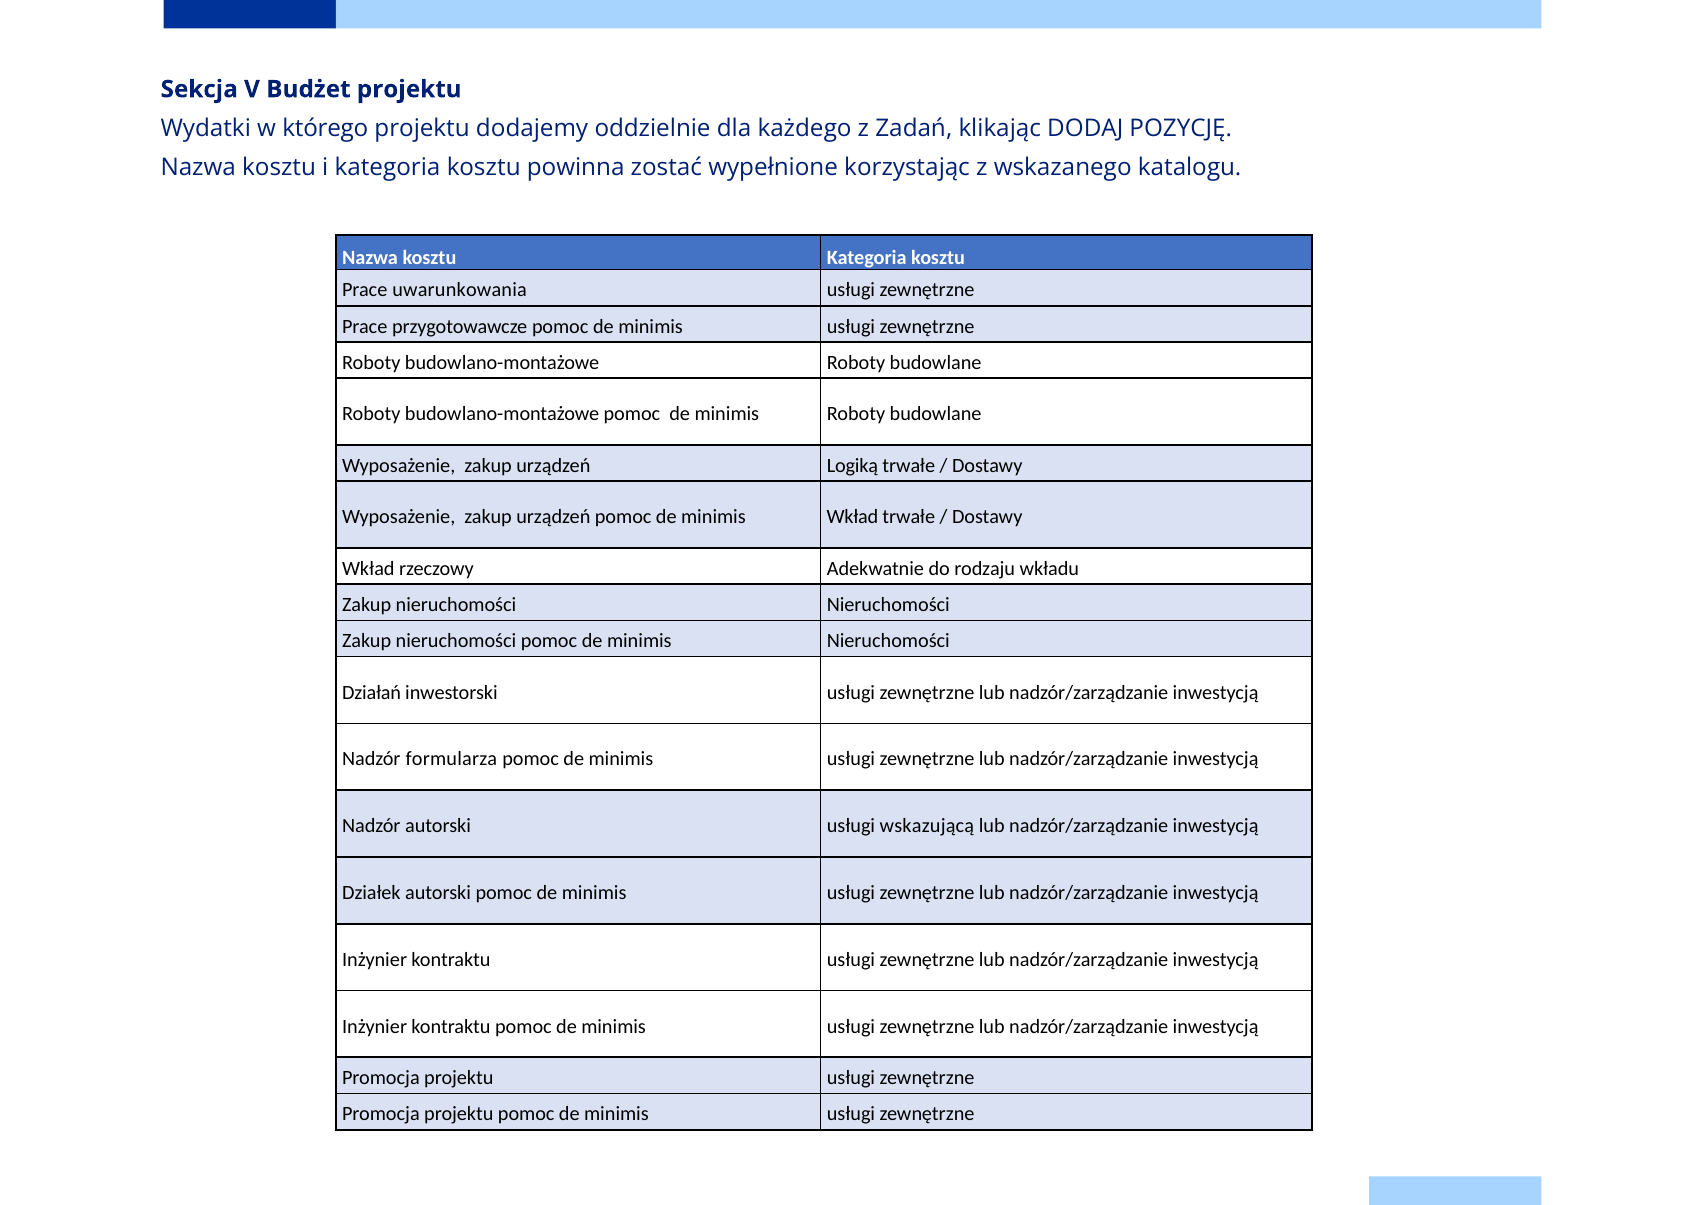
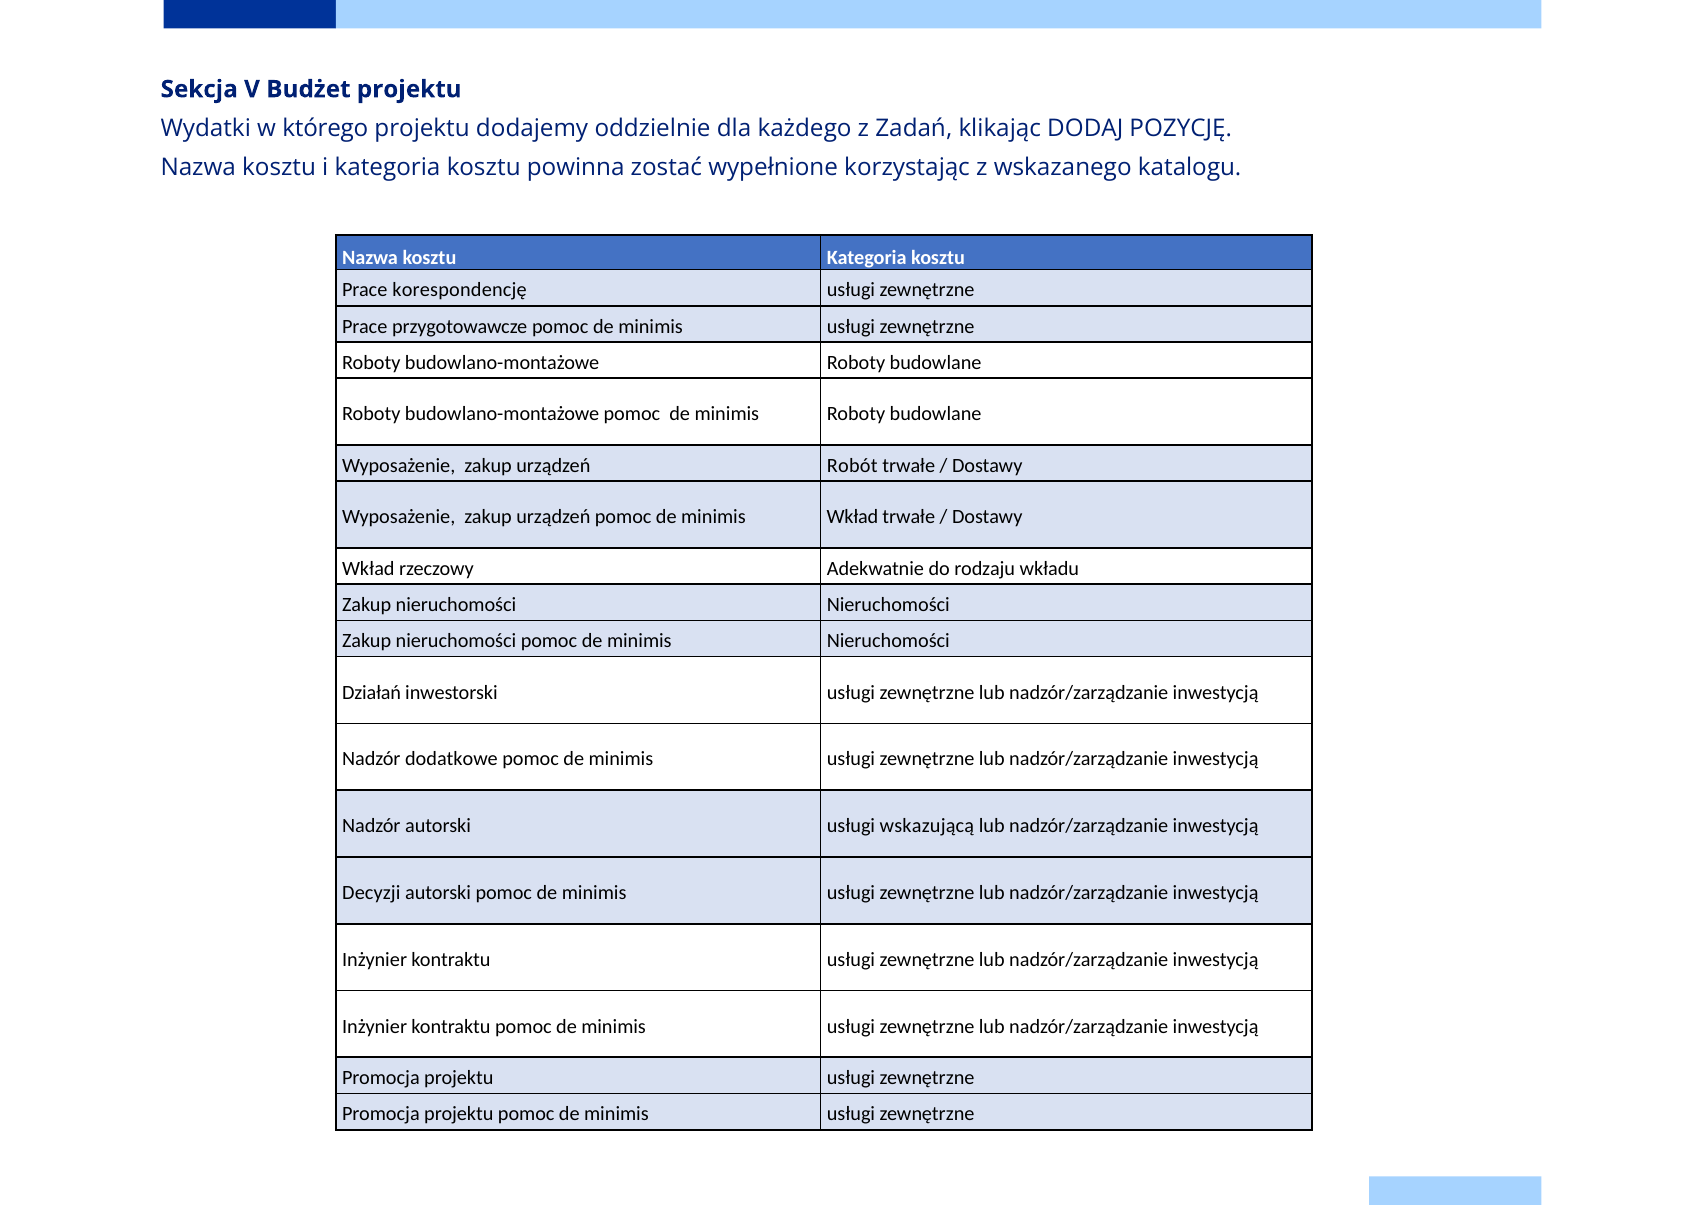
uwarunkowania: uwarunkowania -> korespondencję (460, 290)
Logiką: Logiką -> Robót (852, 466)
formularza: formularza -> dodatkowe (451, 760)
Działek: Działek -> Decyzji (371, 893)
